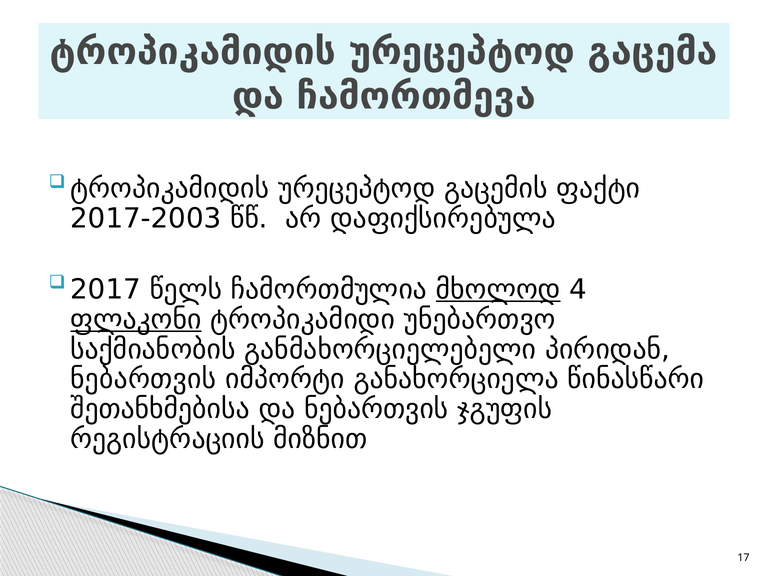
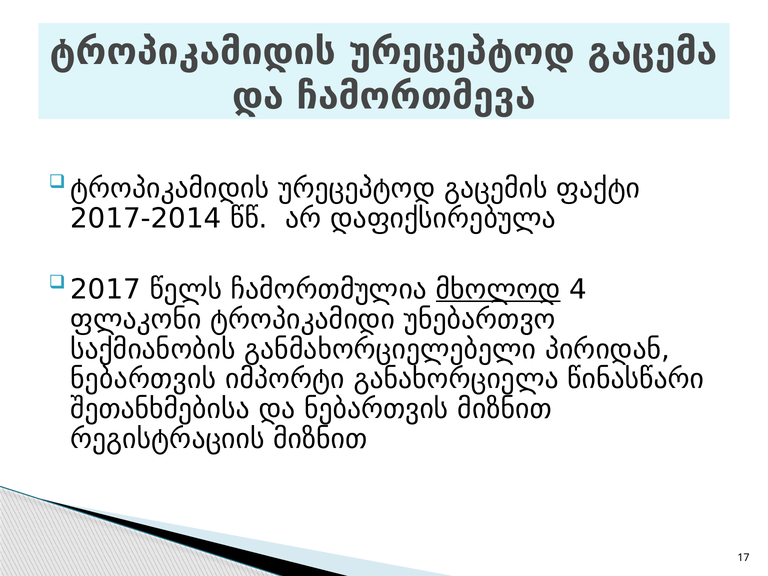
2017-2003: 2017-2003 -> 2017-2014 (146, 219)
ფლაკონი underline: present -> none (136, 319)
ნებართვის ჯგუფის: ჯგუფის -> მიზნით (505, 409)
